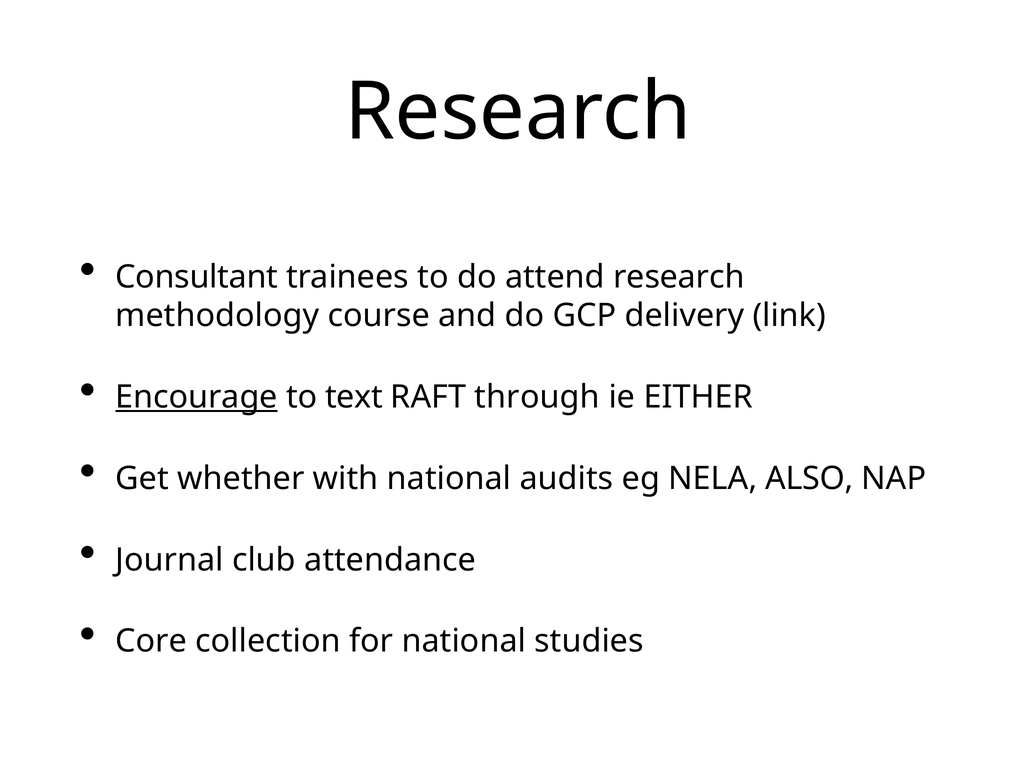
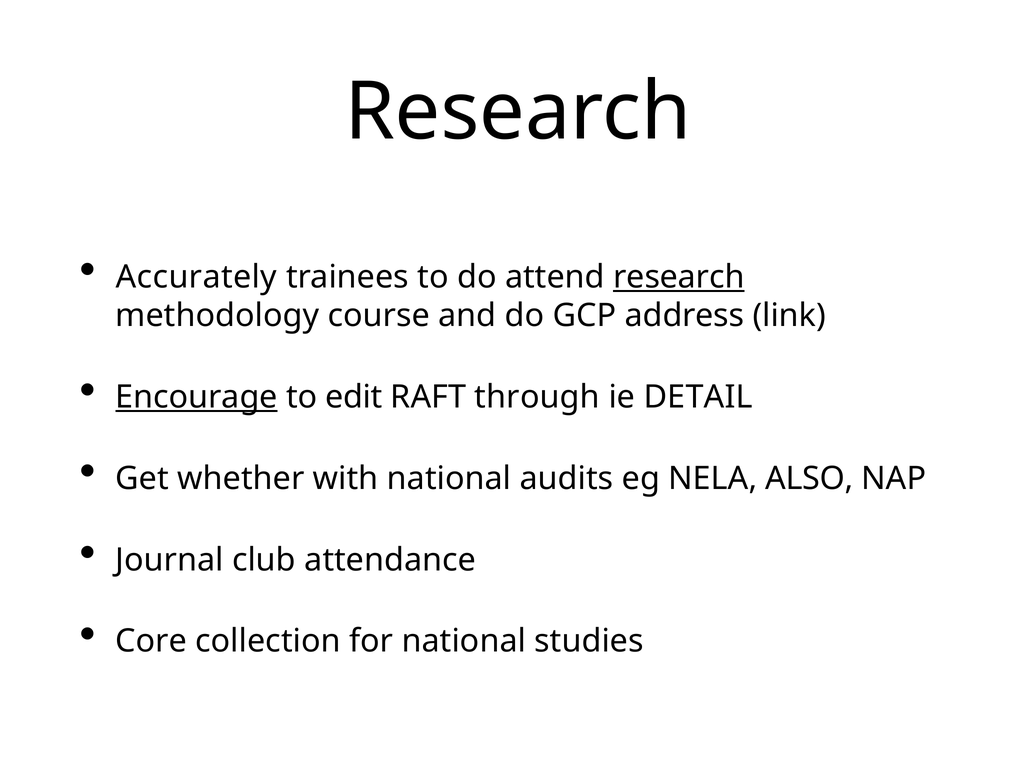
Consultant: Consultant -> Accurately (196, 277)
research underline: none -> present (679, 277)
delivery: delivery -> address (685, 316)
text: text -> edit (354, 397)
EITHER: EITHER -> DETAIL (698, 397)
